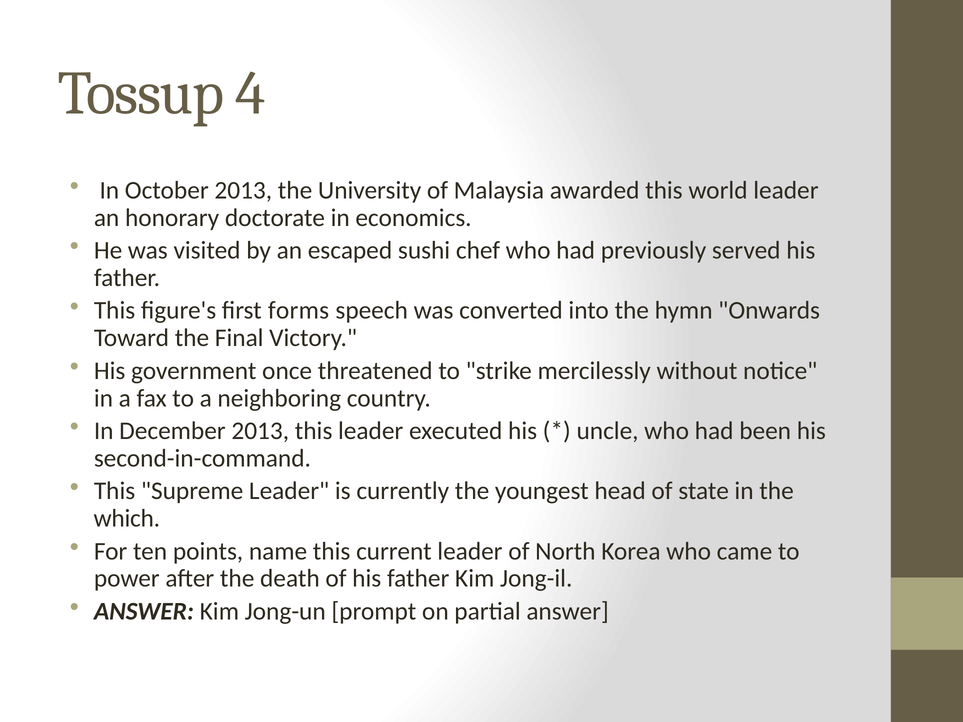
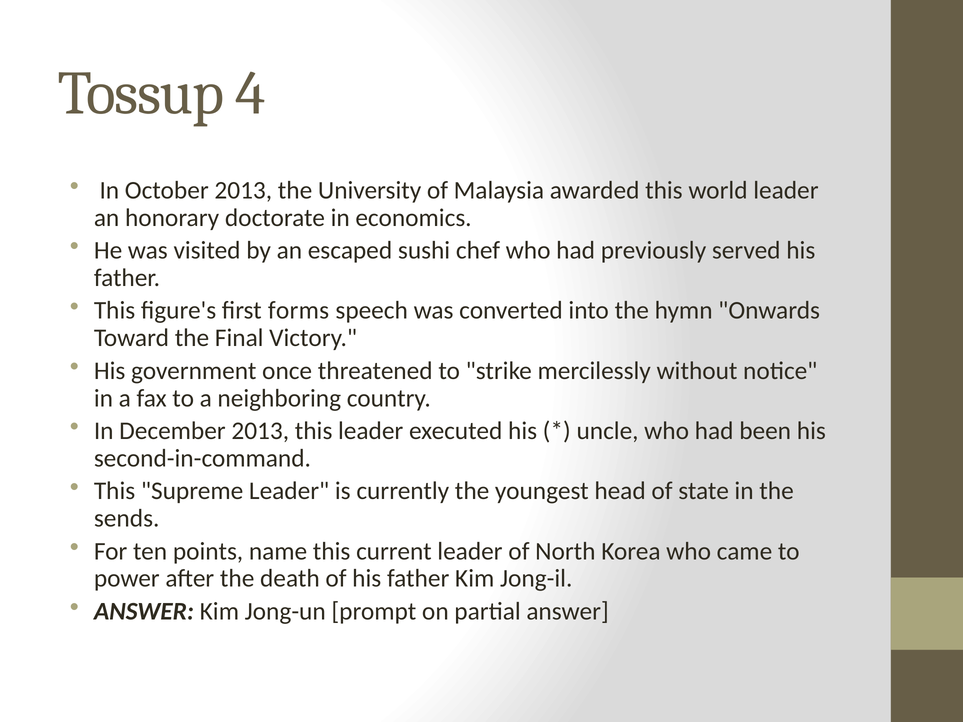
which: which -> sends (127, 519)
